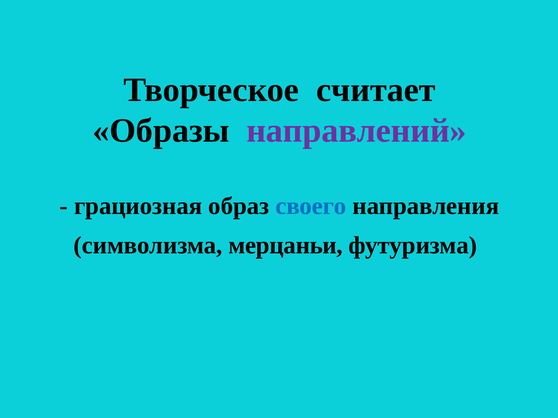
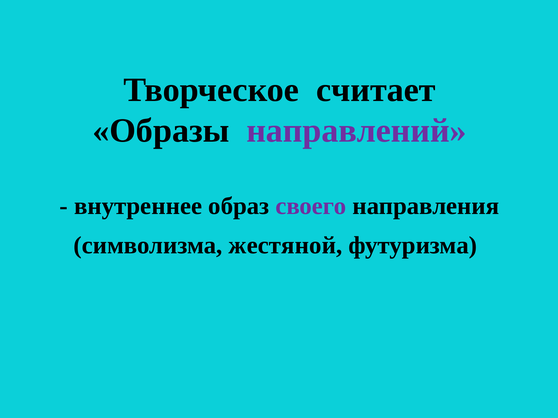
грациозная: грациозная -> внутреннее (138, 206)
своего colour: blue -> purple (311, 206)
мерцаньи: мерцаньи -> жестяной (285, 245)
